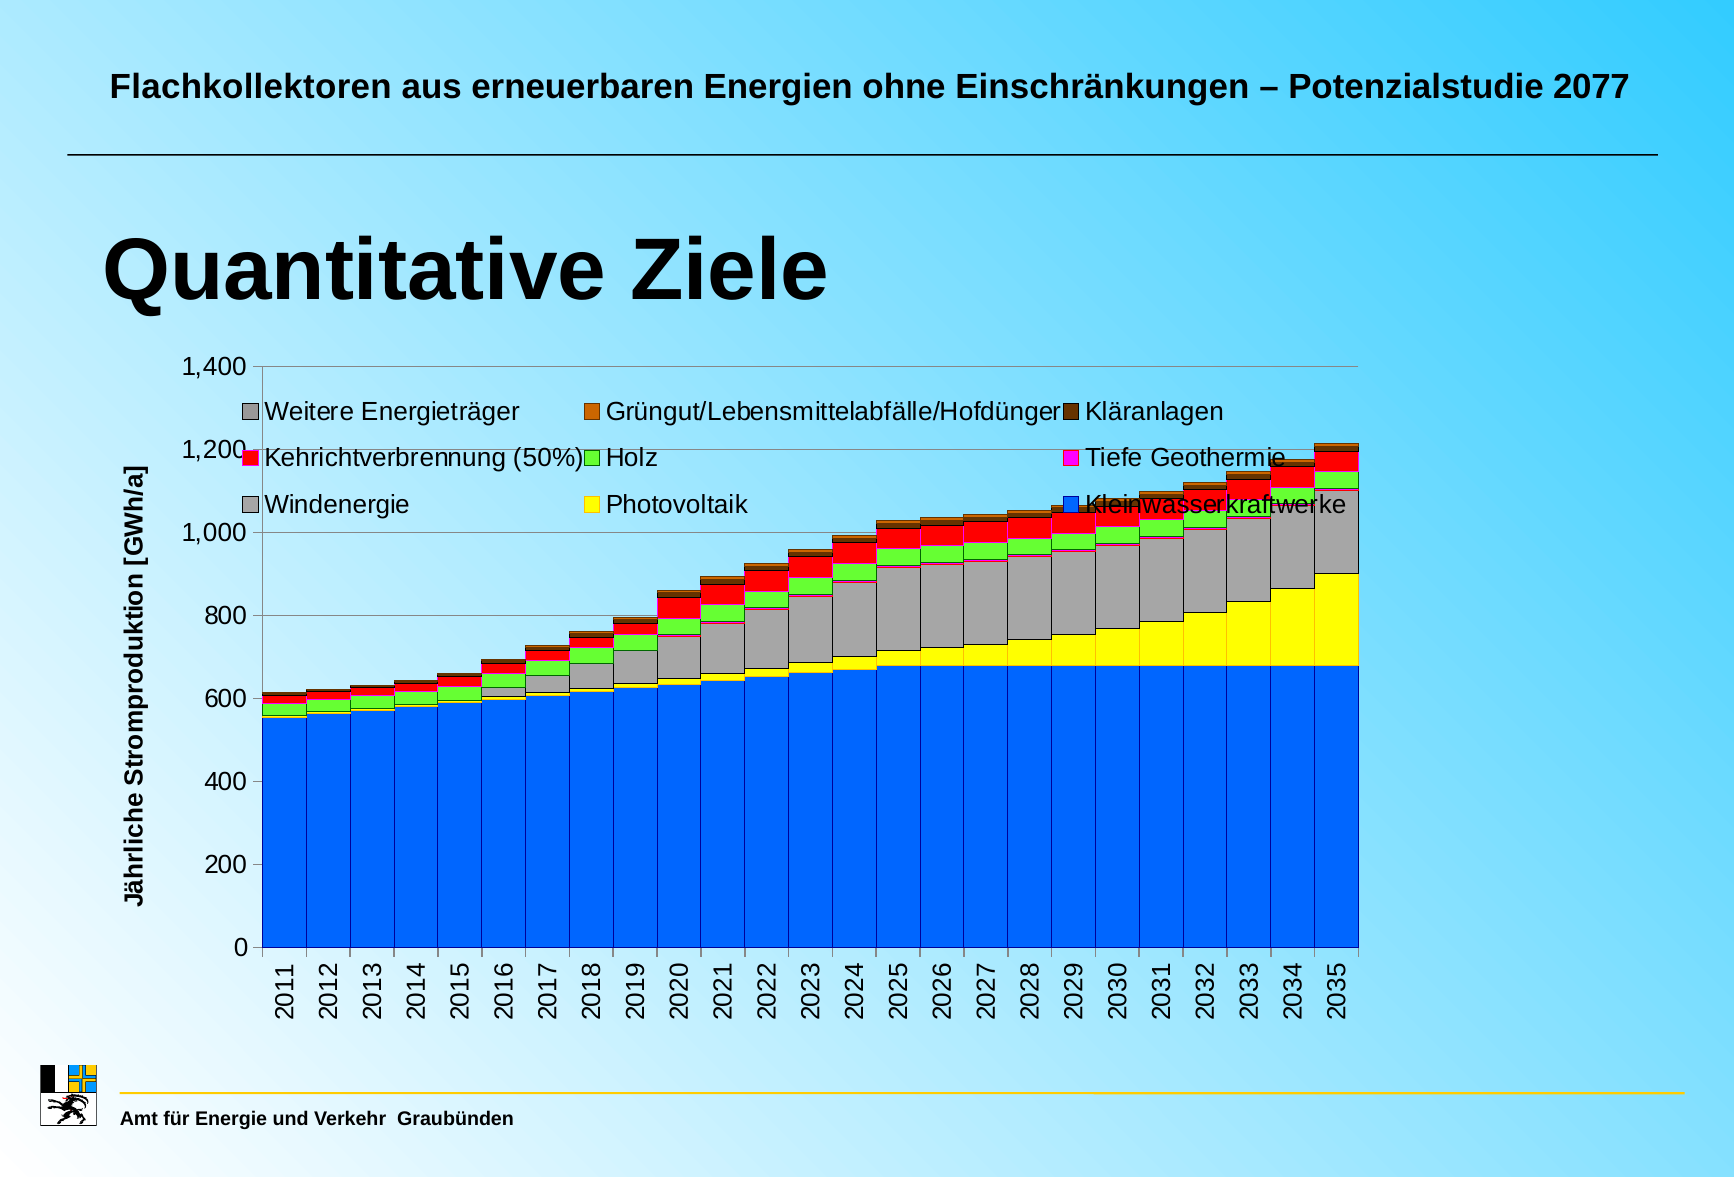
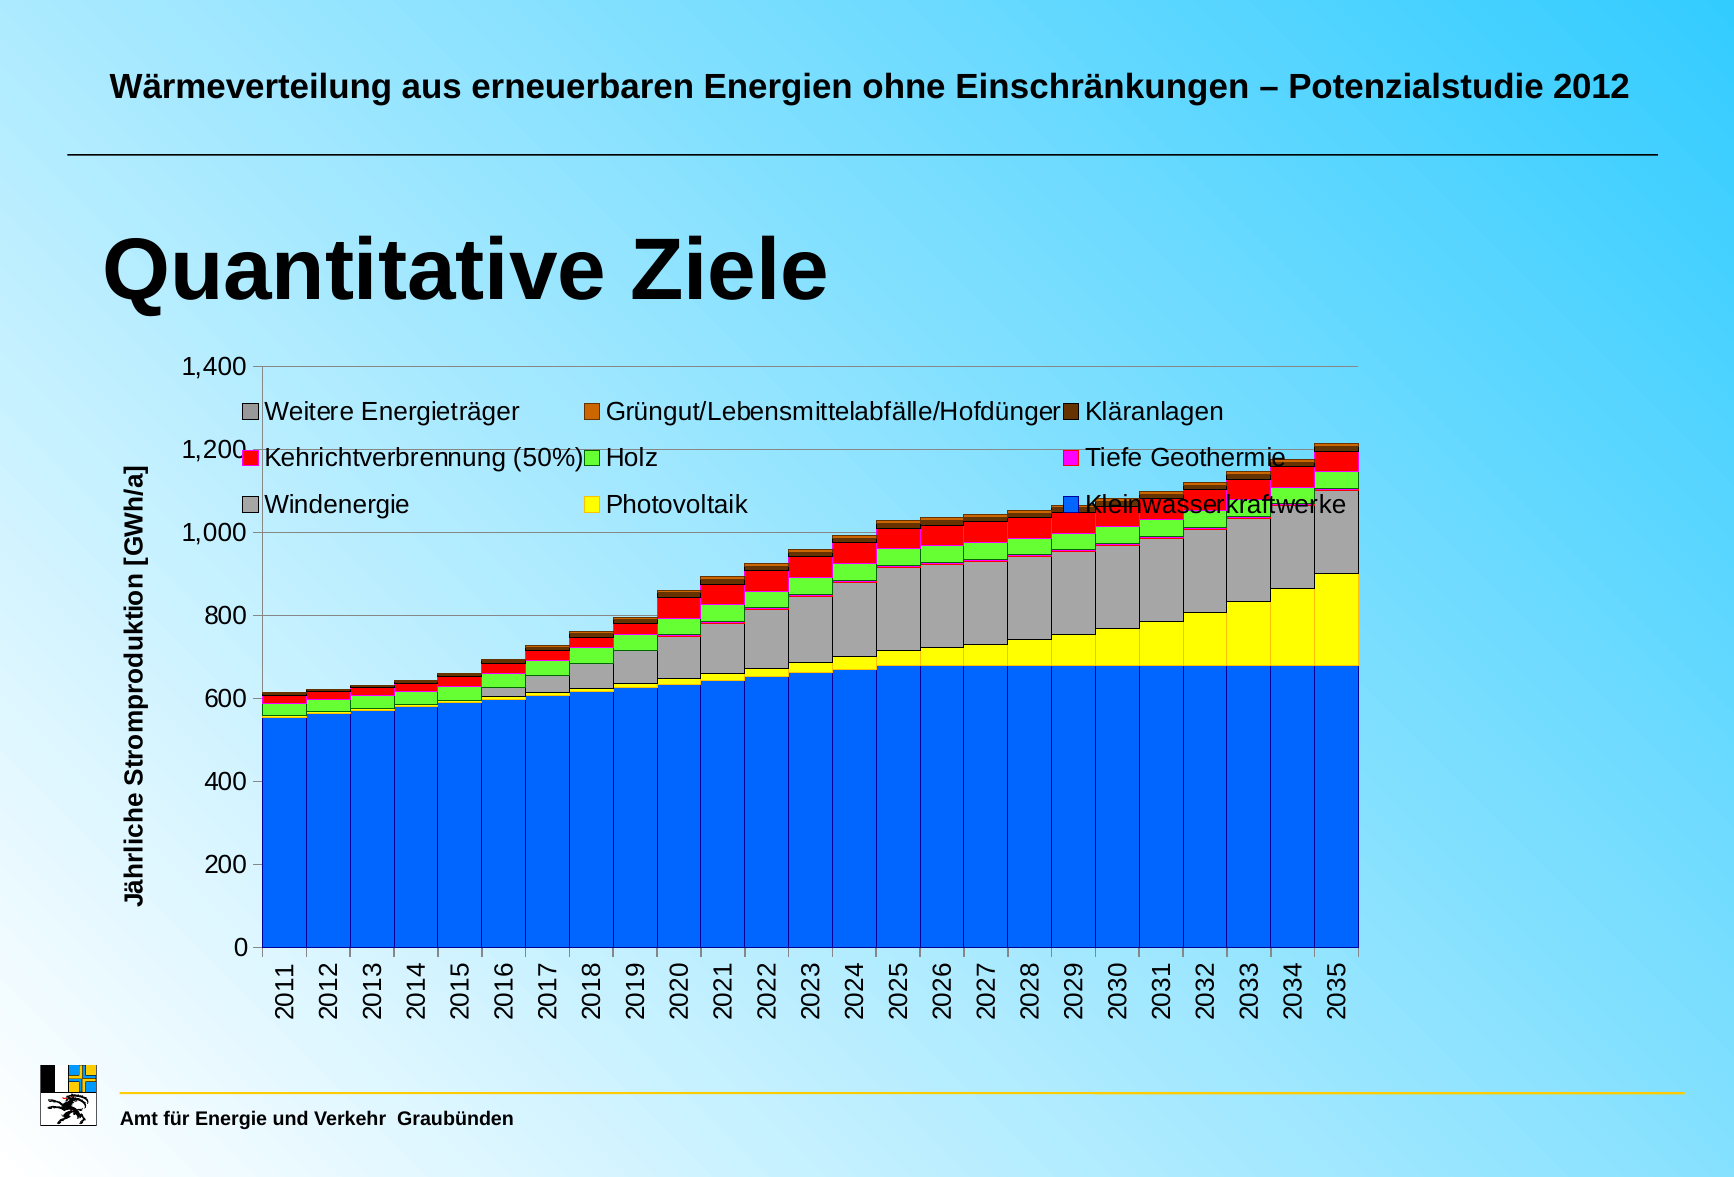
Flachkollektoren: Flachkollektoren -> Wärmeverteilung (251, 87)
2077: 2077 -> 2012 (1591, 87)
